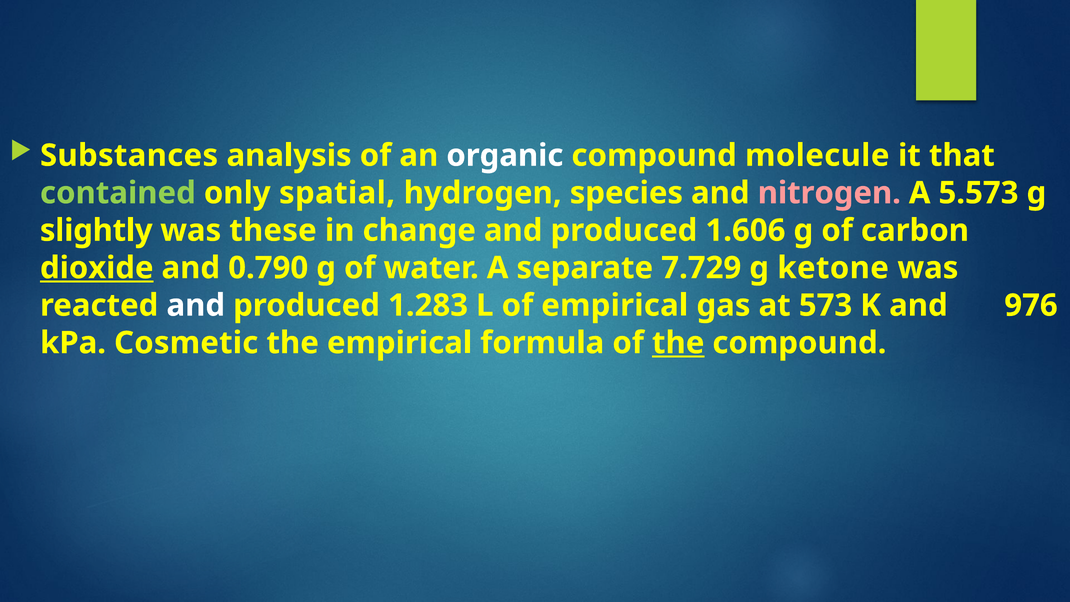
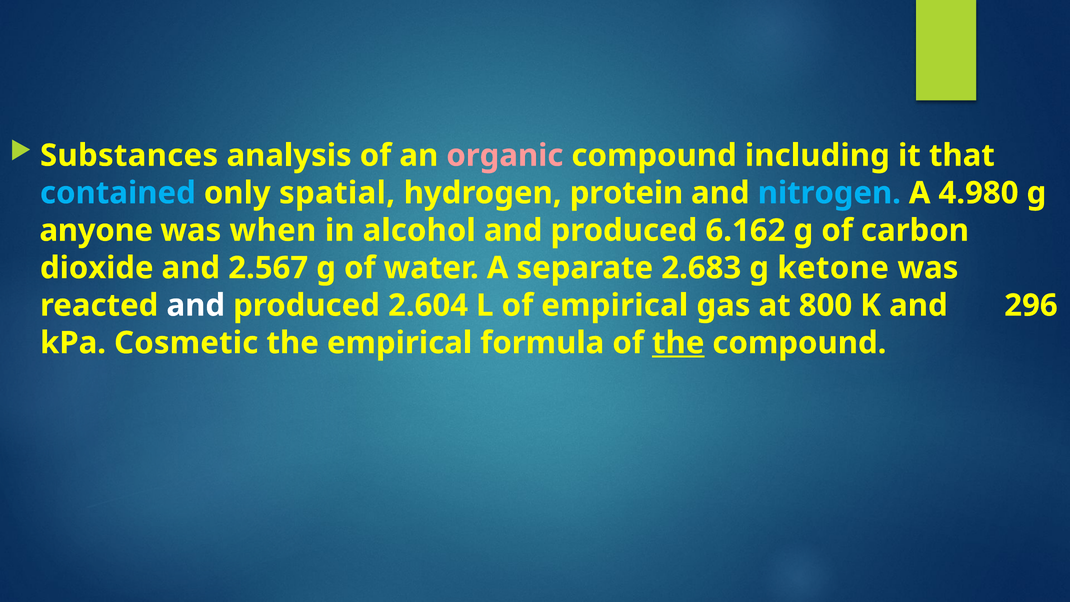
organic colour: white -> pink (505, 155)
molecule: molecule -> including (817, 155)
contained colour: light green -> light blue (118, 193)
species: species -> protein (626, 193)
nitrogen colour: pink -> light blue (829, 193)
5.573: 5.573 -> 4.980 (979, 193)
slightly: slightly -> anyone (96, 230)
these: these -> when (273, 230)
change: change -> alcohol (419, 230)
1.606: 1.606 -> 6.162 (745, 230)
dioxide underline: present -> none (97, 268)
0.790: 0.790 -> 2.567 (268, 268)
7.729: 7.729 -> 2.683 (701, 268)
1.283: 1.283 -> 2.604 (428, 305)
573: 573 -> 800 (826, 305)
976: 976 -> 296 (1031, 305)
